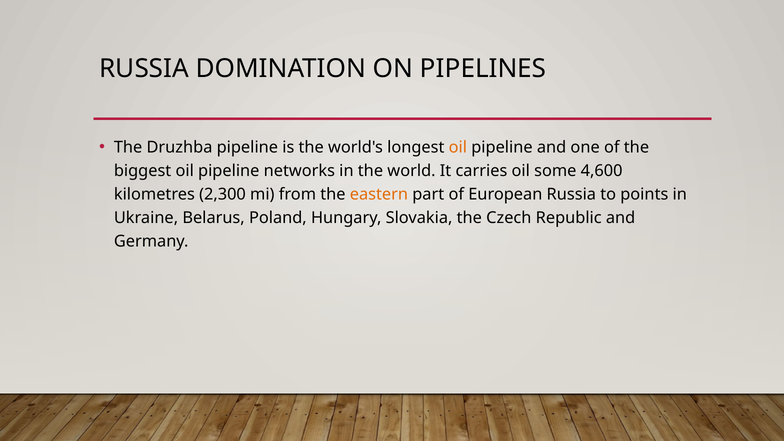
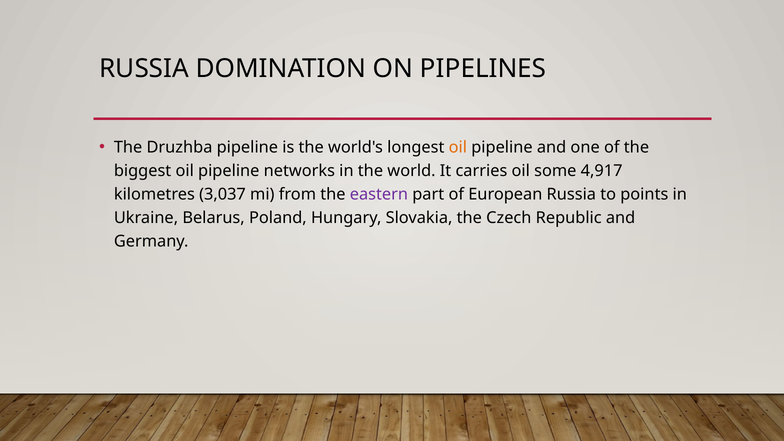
4,600: 4,600 -> 4,917 (602, 171)
2,300: 2,300 -> 3,037 (223, 194)
eastern colour: orange -> purple (379, 194)
